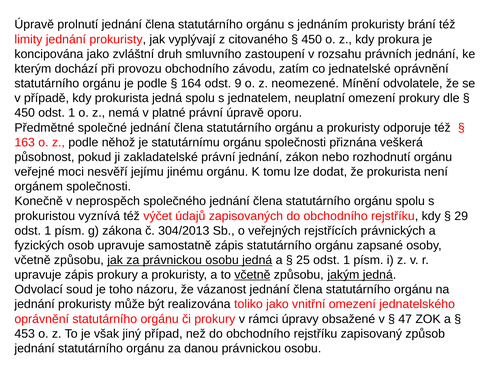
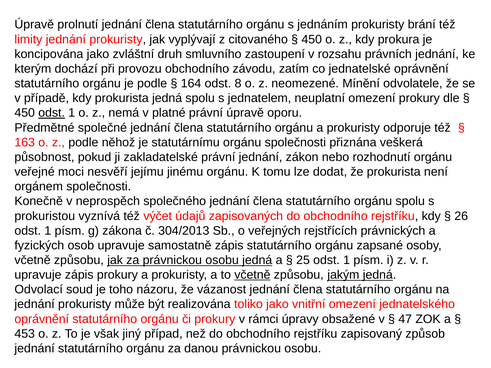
9: 9 -> 8 (238, 84)
odst underline: none -> present (52, 113)
29: 29 -> 26 (461, 216)
